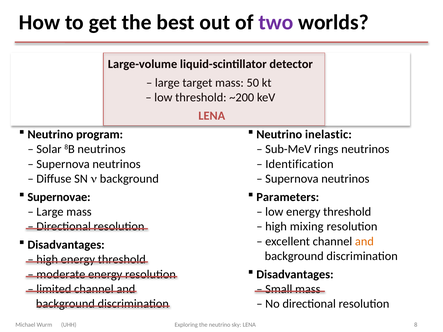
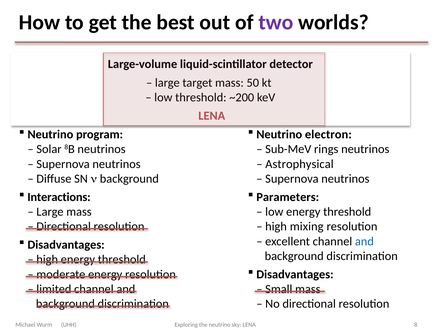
inelastic: inelastic -> electron (328, 135)
Identification: Identification -> Astrophysical (299, 164)
Supernovae: Supernovae -> Interactions (59, 197)
and colour: orange -> blue (364, 242)
